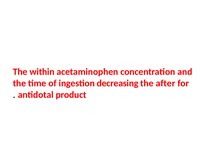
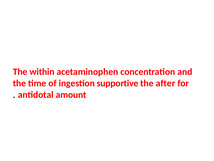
decreasing: decreasing -> supportive (118, 83)
product: product -> amount (71, 94)
